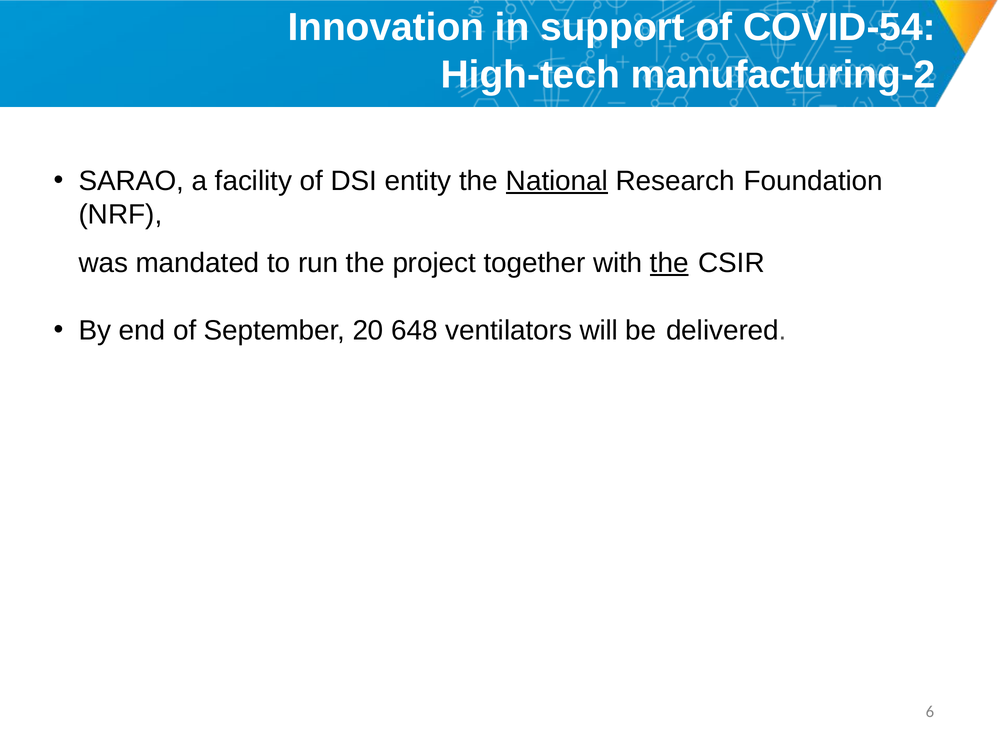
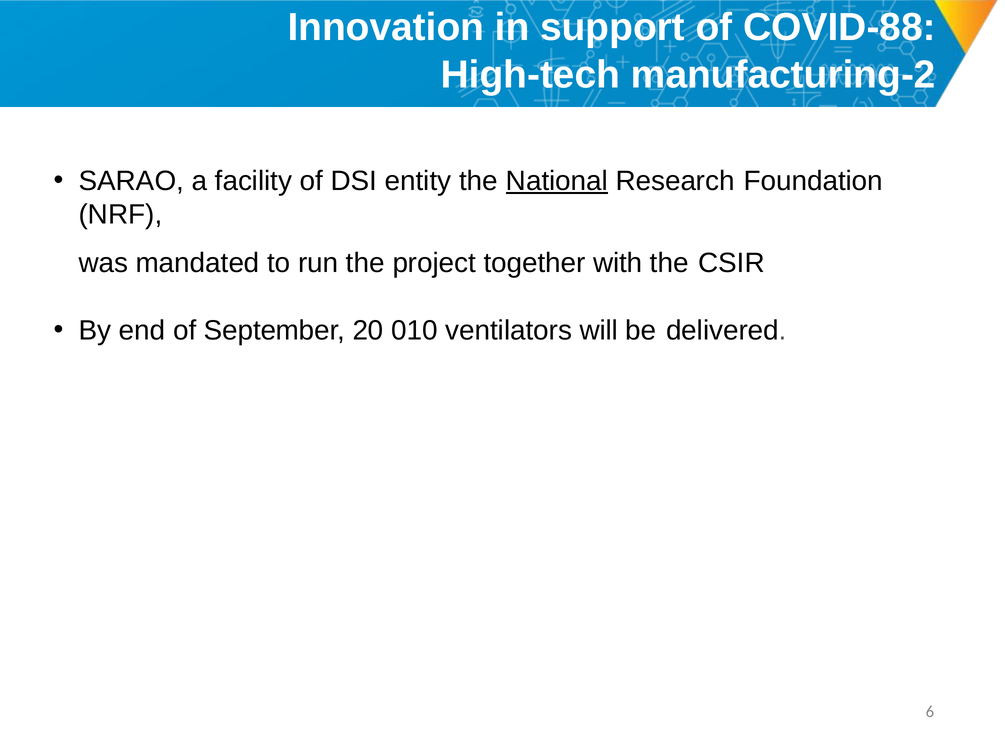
COVID-54: COVID-54 -> COVID-88 (840, 28)
the underline: present -> none (669, 263)
648: 648 -> 010 (414, 330)
